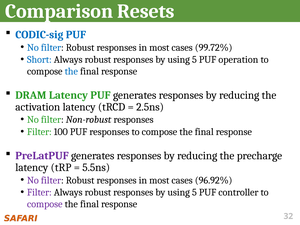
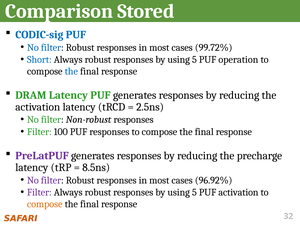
Resets: Resets -> Stored (146, 11)
5.5ns: 5.5ns -> 8.5ns (96, 167)
PUF controller: controller -> activation (238, 192)
compose colour: purple -> orange (45, 204)
